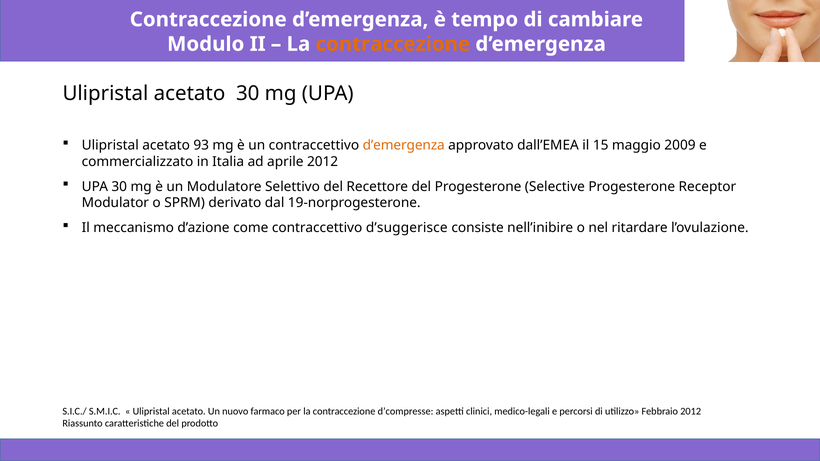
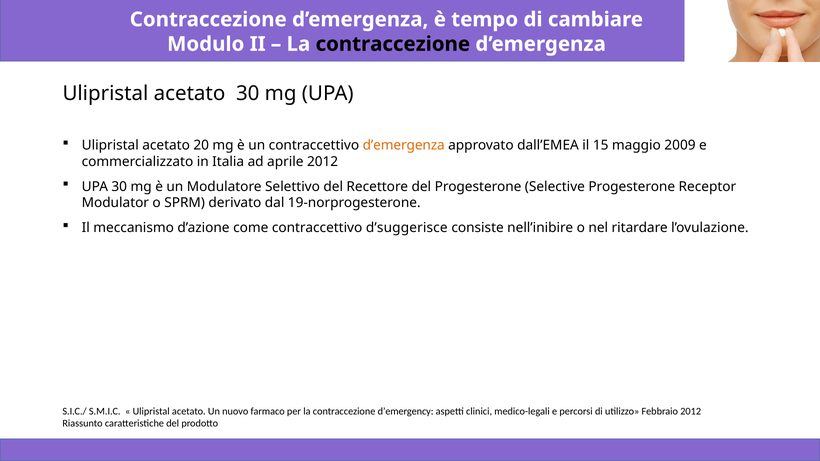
contraccezione colour: orange -> black (393, 44)
93: 93 -> 20 (201, 145)
d’compresse: d’compresse -> d’emergency (406, 412)
